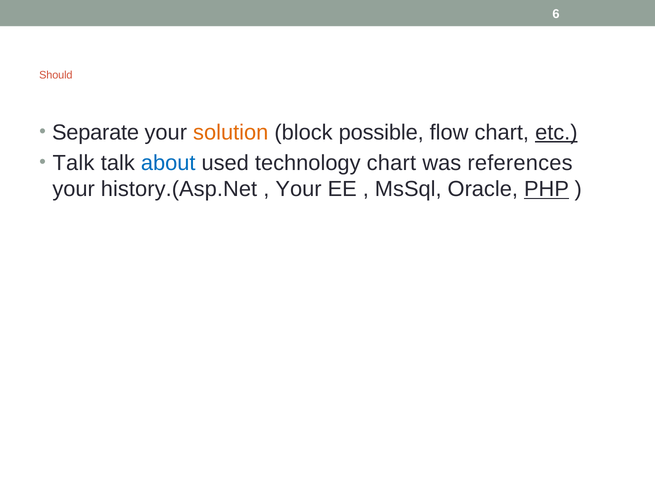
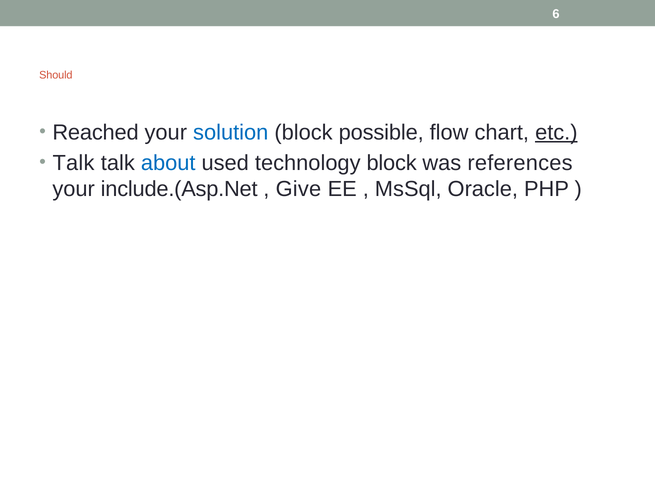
Separate: Separate -> Reached (96, 133)
solution colour: orange -> blue (231, 133)
technology chart: chart -> block (392, 163)
history.(Asp.Net: history.(Asp.Net -> include.(Asp.Net (179, 189)
Your: Your -> Give (298, 189)
PHP underline: present -> none (546, 189)
